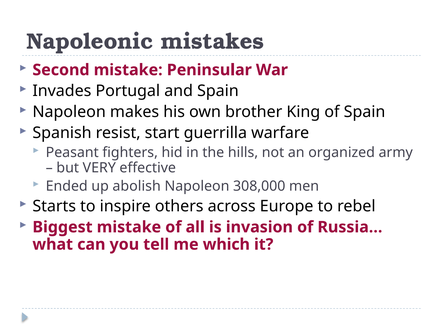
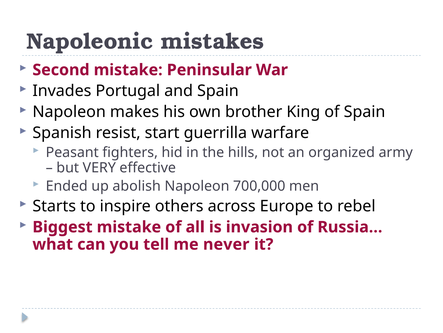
308,000: 308,000 -> 700,000 (259, 186)
which: which -> never (226, 244)
